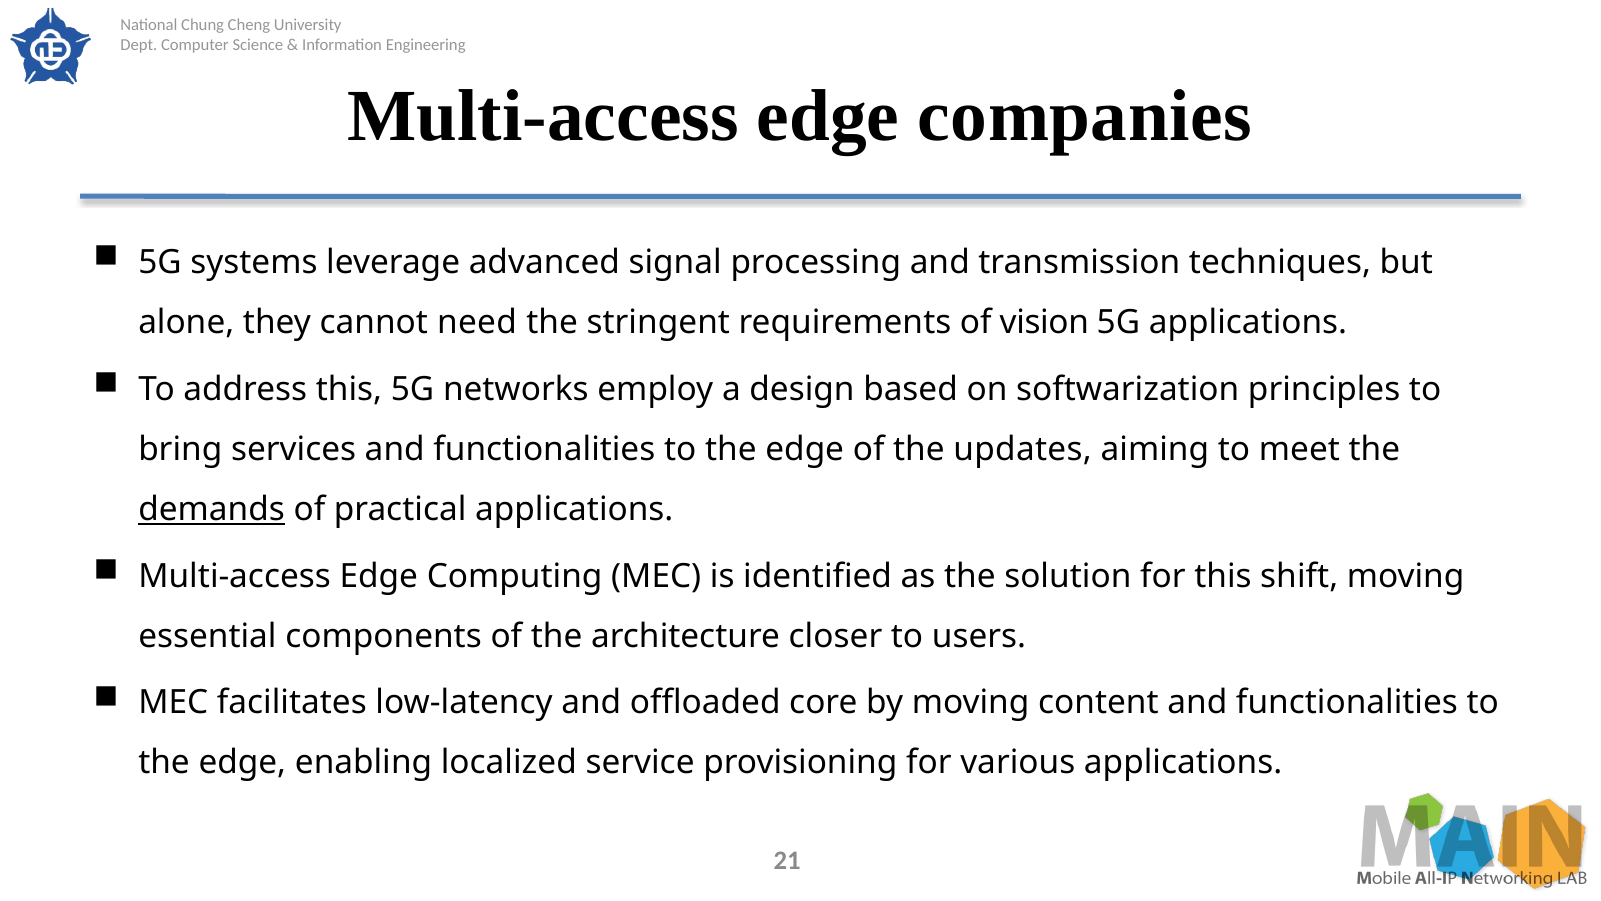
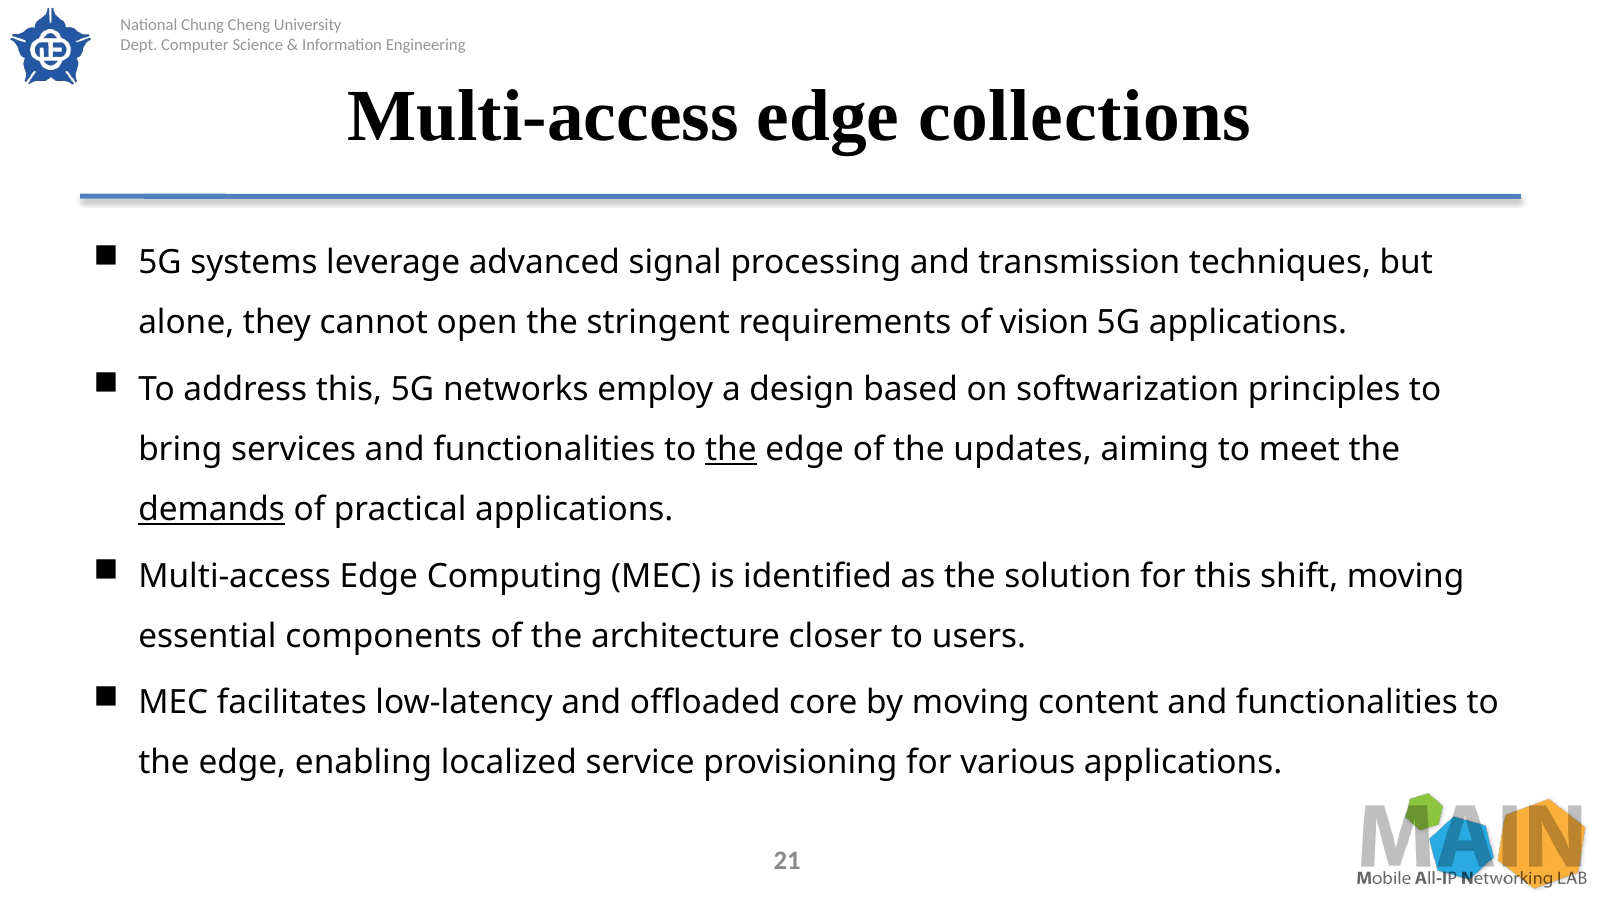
companies: companies -> collections (1085, 116)
need: need -> open (477, 322)
the underline: none -> present (731, 449)
